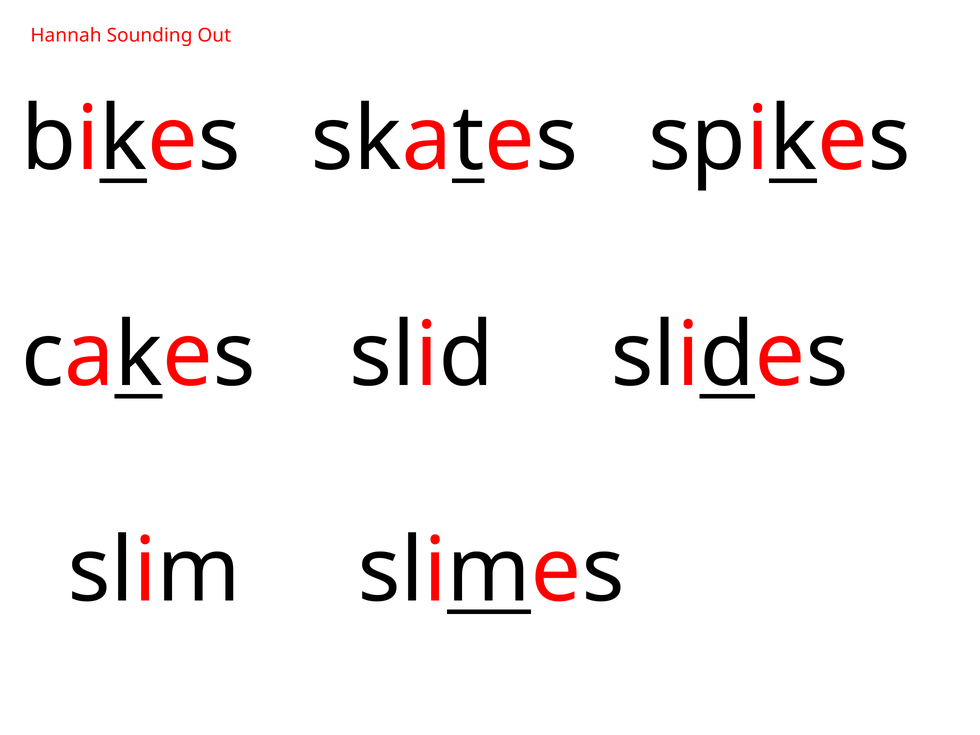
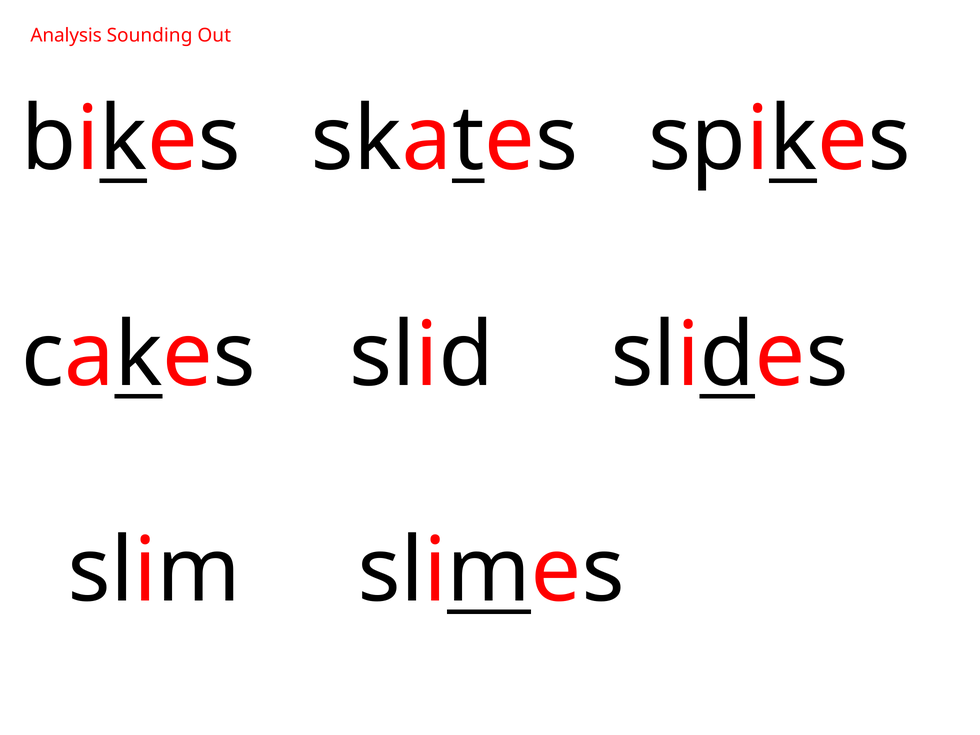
Hannah: Hannah -> Analysis (66, 35)
